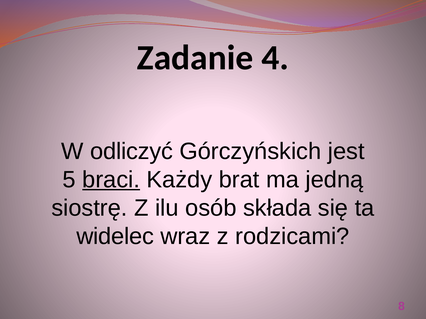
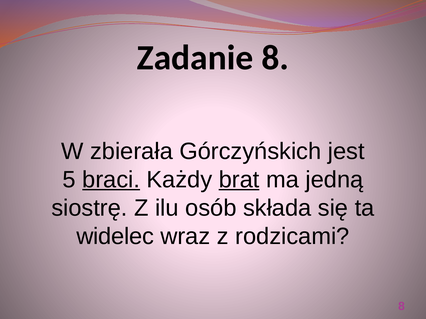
Zadanie 4: 4 -> 8 (275, 58)
odliczyć: odliczyć -> zbierała (131, 151)
brat underline: none -> present (239, 180)
